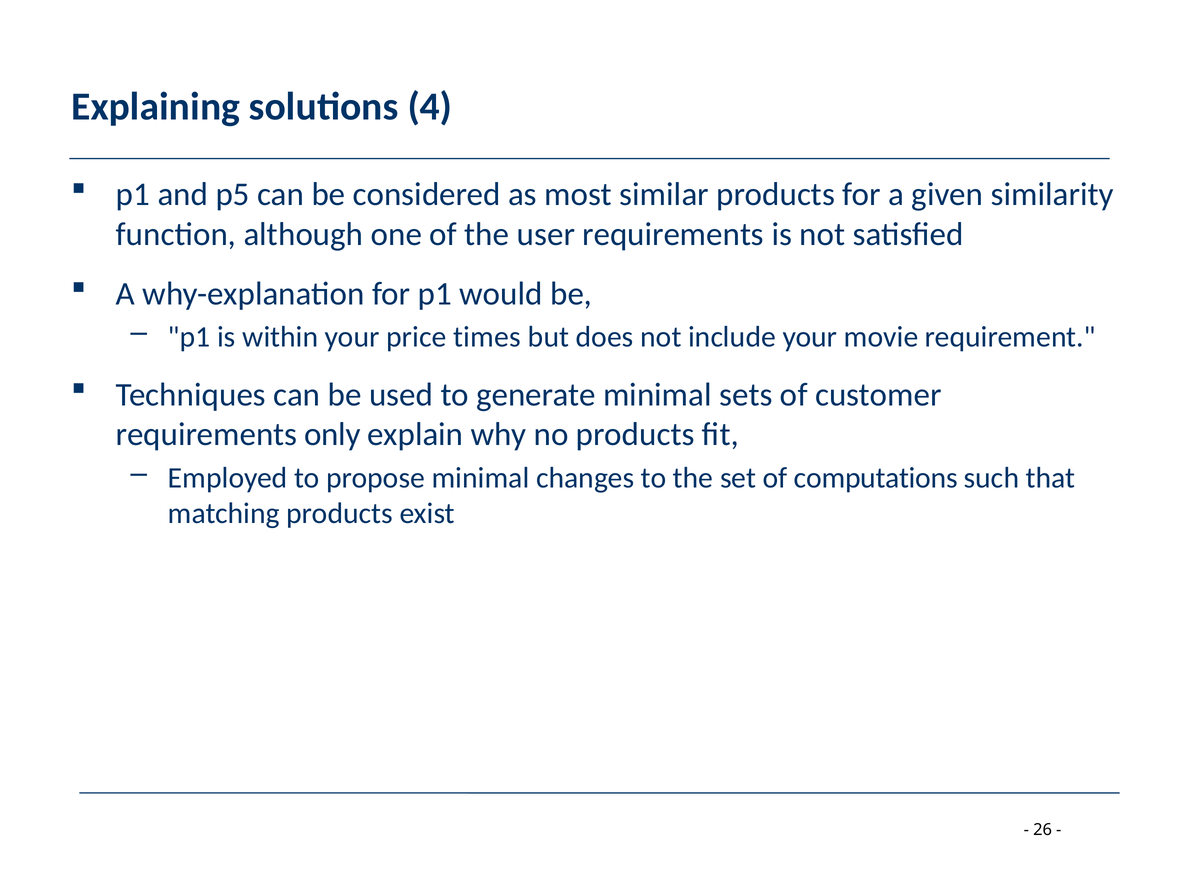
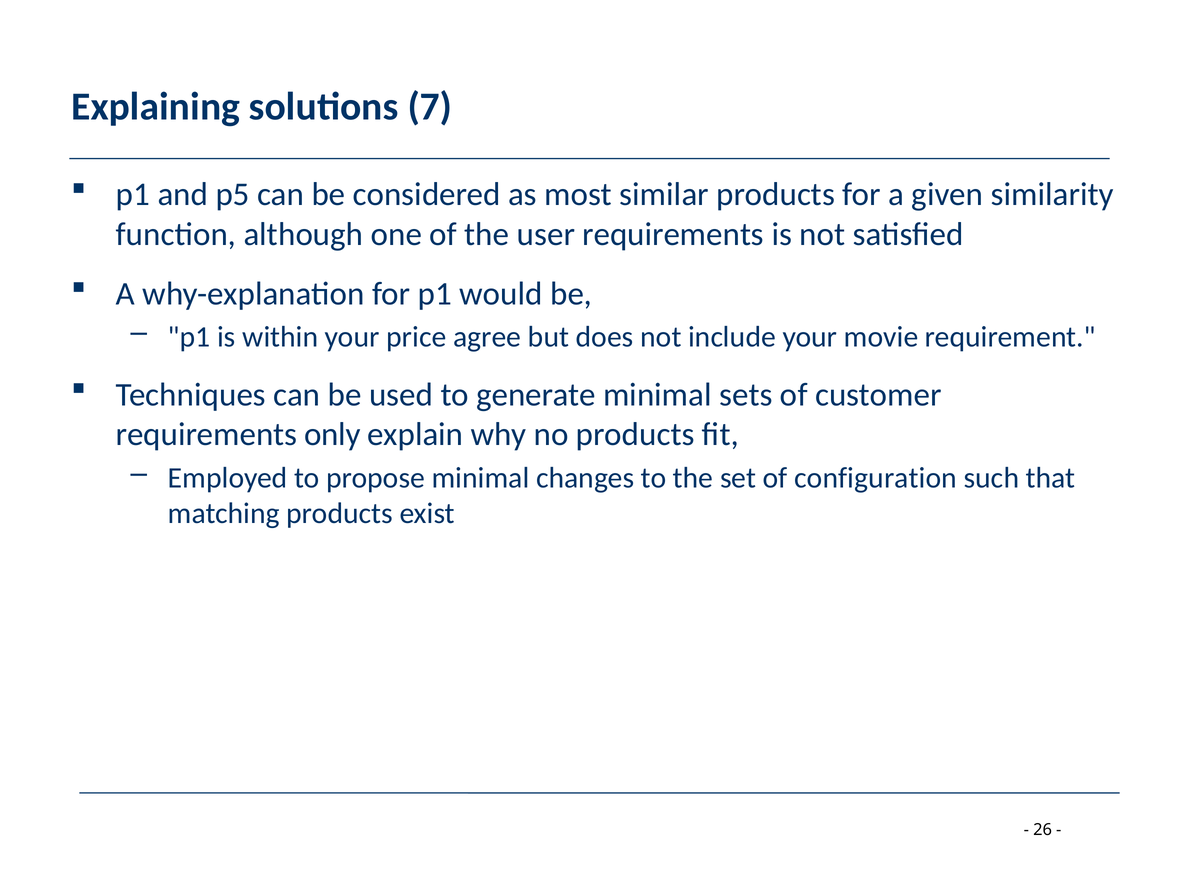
4: 4 -> 7 (430, 107)
times: times -> agree (487, 337)
computations: computations -> configuration (876, 478)
